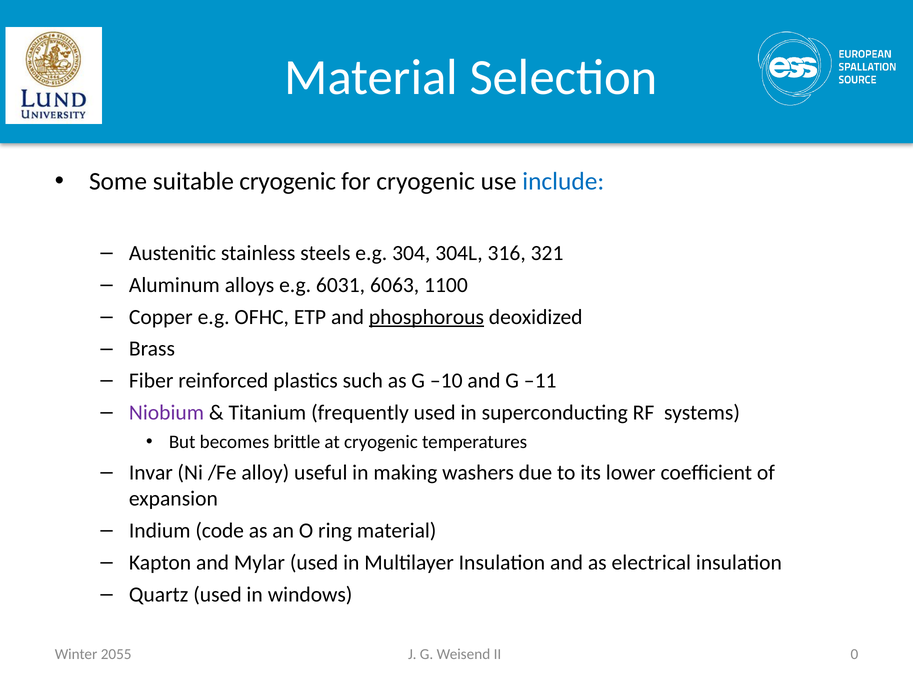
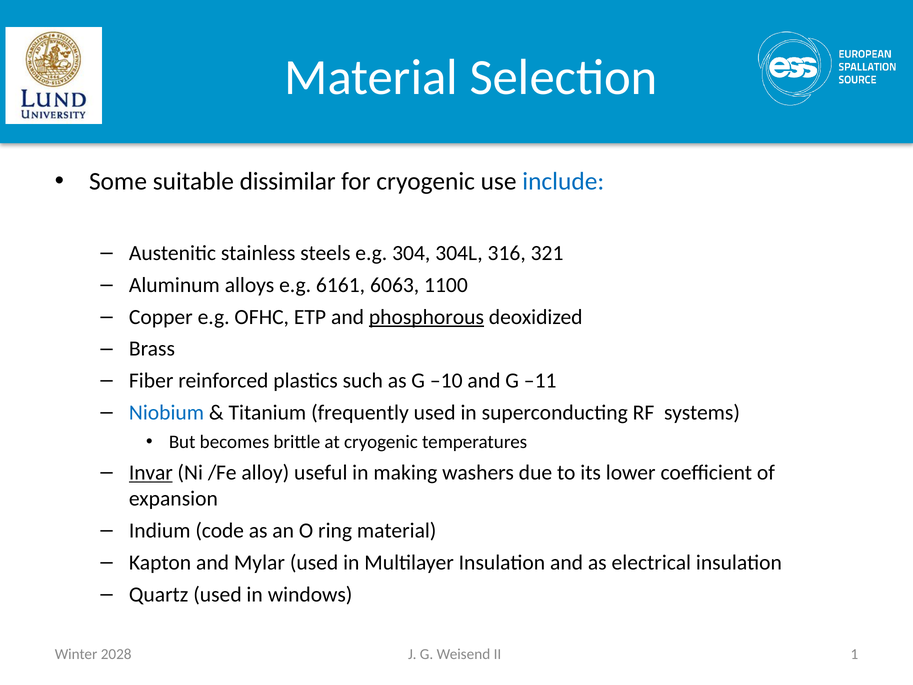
suitable cryogenic: cryogenic -> dissimilar (288, 181)
6031: 6031 -> 6161 (341, 285)
Niobium colour: purple -> blue (166, 413)
Invar underline: none -> present (151, 472)
2055: 2055 -> 2028 (116, 654)
0: 0 -> 1 (854, 654)
